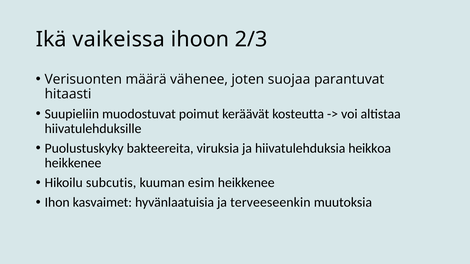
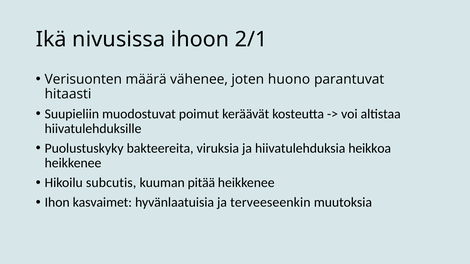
vaikeissa: vaikeissa -> nivusissa (119, 39)
2/3: 2/3 -> 2/1 (251, 39)
suojaa: suojaa -> huono (289, 79)
esim: esim -> pitää (201, 183)
